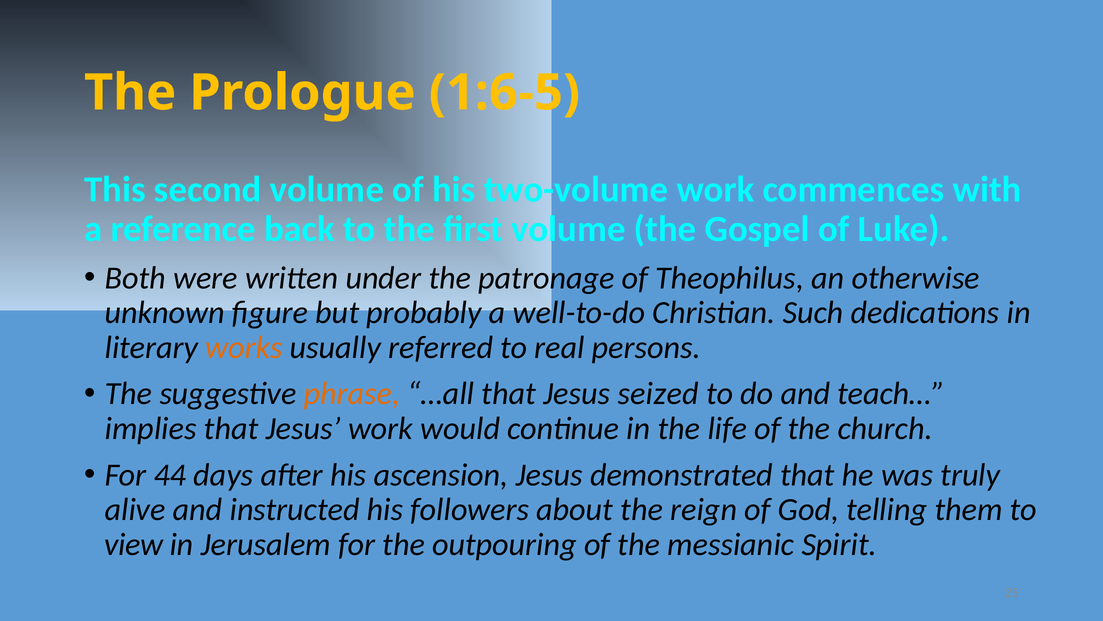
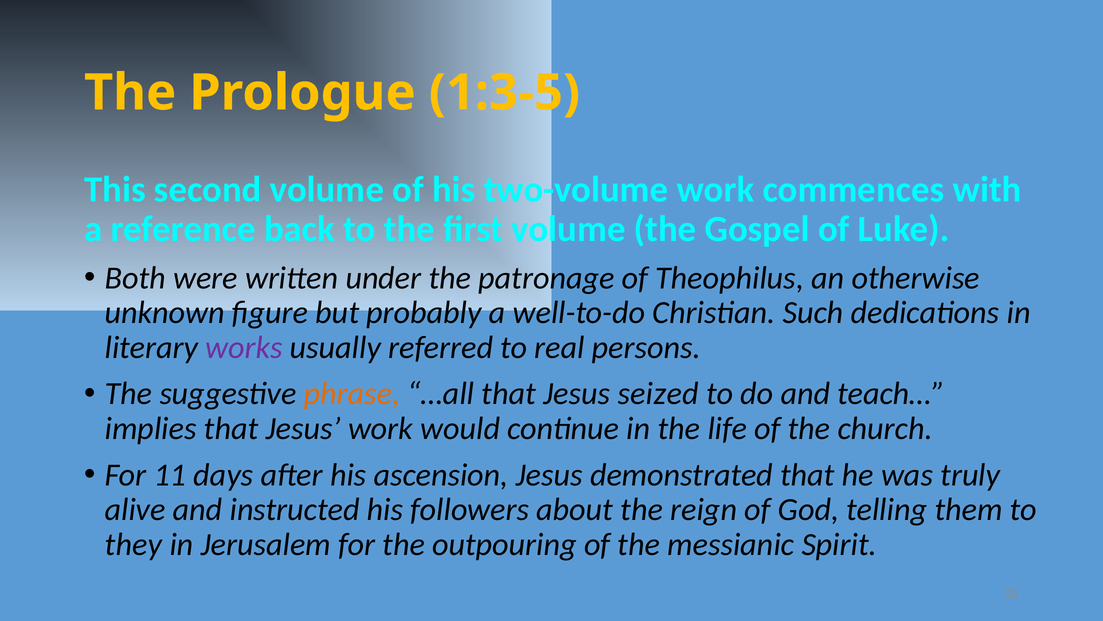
1:6-5: 1:6-5 -> 1:3-5 (504, 93)
works colour: orange -> purple (244, 347)
44: 44 -> 11 (170, 474)
view: view -> they (133, 544)
